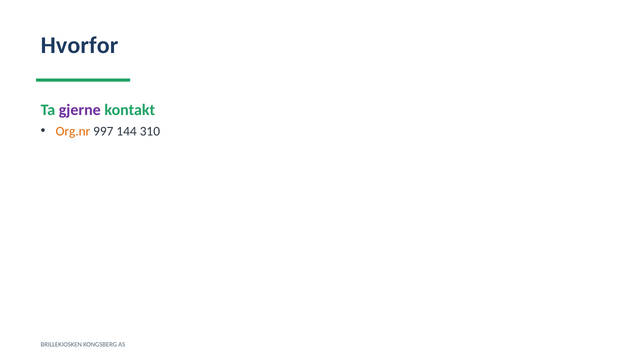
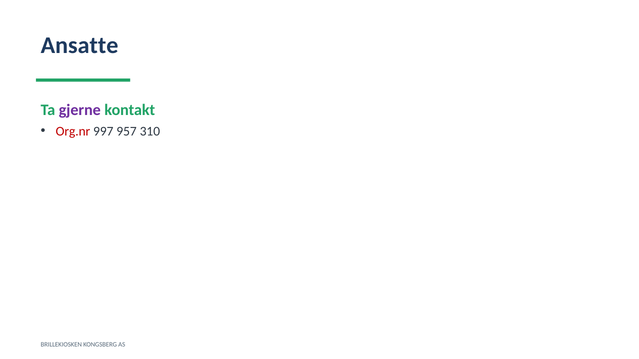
Hvorfor: Hvorfor -> Ansatte (80, 46)
Org.nr colour: orange -> red (73, 131)
144: 144 -> 957 (127, 131)
